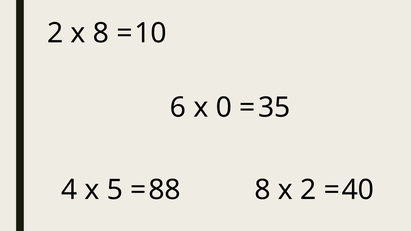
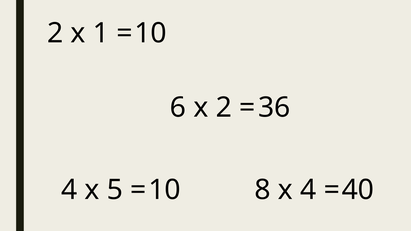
x 8: 8 -> 1 (101, 33)
x 0: 0 -> 2 (224, 107)
35: 35 -> 36 (274, 107)
88: 88 -> 10 (164, 190)
x 2: 2 -> 4 (308, 190)
